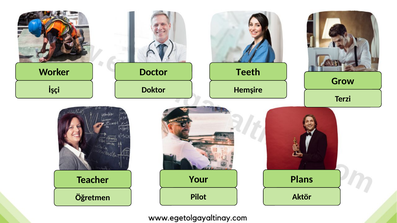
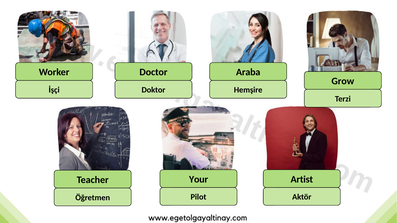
Teeth: Teeth -> Araba (248, 72)
Plans: Plans -> Artist (302, 180)
